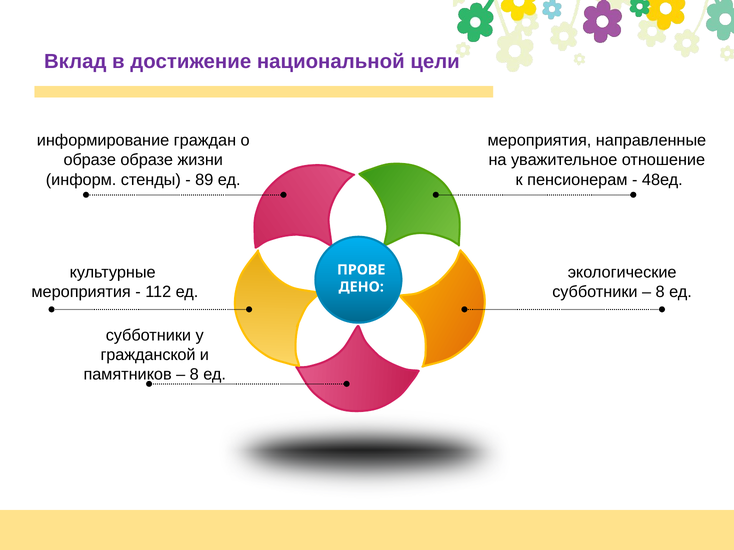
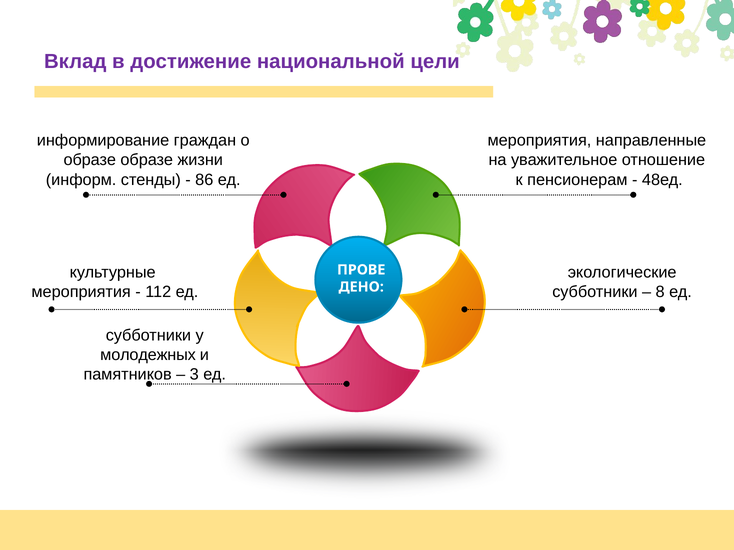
89: 89 -> 86 (204, 180)
гражданской: гражданской -> молодежных (148, 355)
8: 8 -> 3 (194, 375)
